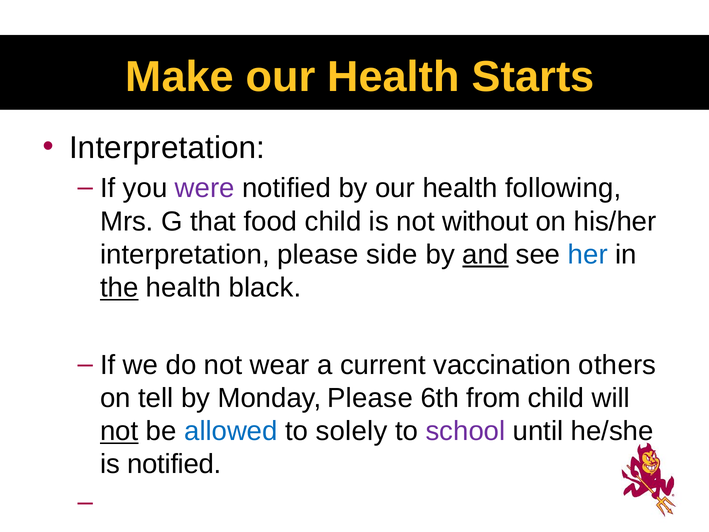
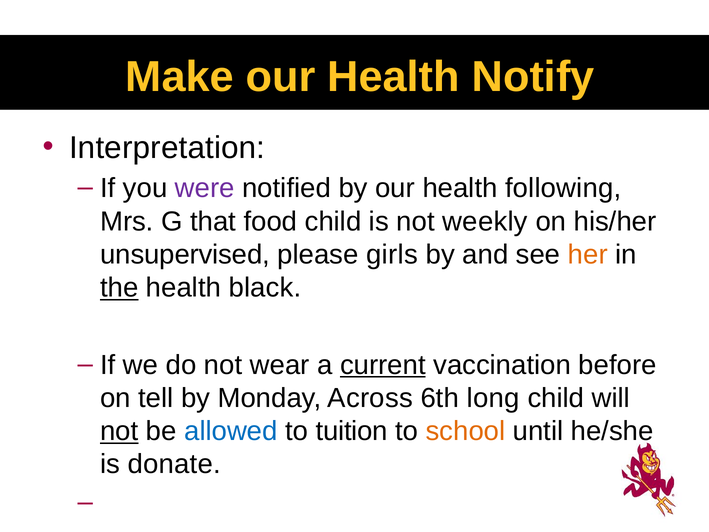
Starts: Starts -> Notify (533, 77)
without: without -> weekly (485, 221)
interpretation: interpretation -> unsupervised (185, 254)
side: side -> girls (392, 254)
and underline: present -> none (485, 254)
her colour: blue -> orange (588, 254)
current underline: none -> present (383, 365)
others: others -> before (618, 365)
Monday Please: Please -> Across (370, 398)
from: from -> long (493, 398)
solely: solely -> tuition (352, 431)
school colour: purple -> orange (465, 431)
is notified: notified -> donate (174, 464)
